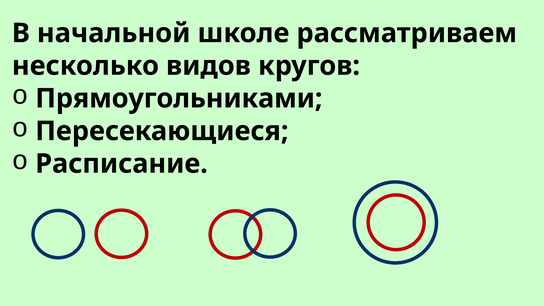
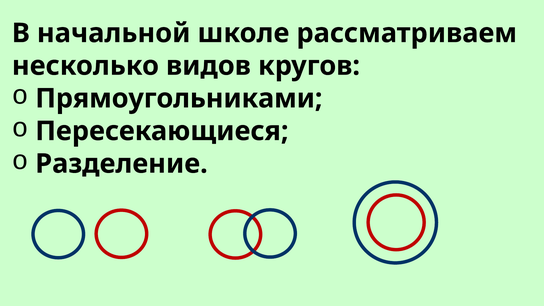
Расписание: Расписание -> Разделение (121, 164)
